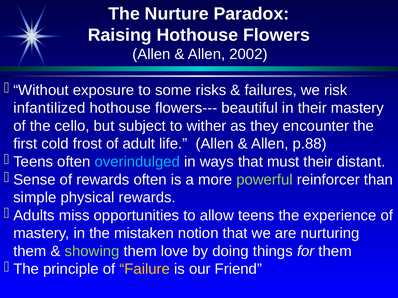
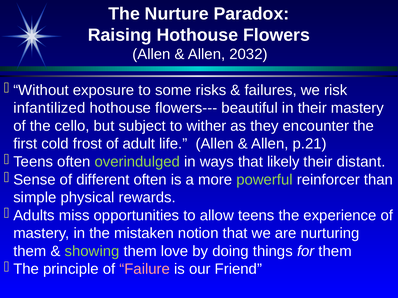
2002: 2002 -> 2032 (248, 54)
p.88: p.88 -> p.21 (310, 144)
overindulged colour: light blue -> light green (137, 162)
must: must -> likely (283, 162)
of rewards: rewards -> different (103, 180)
Failure colour: yellow -> pink (145, 270)
